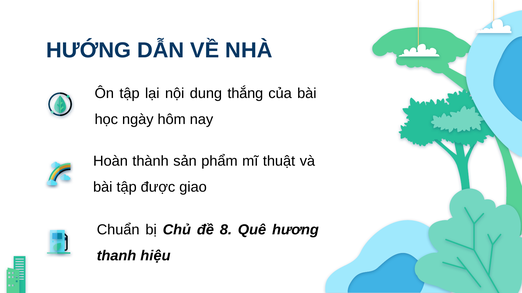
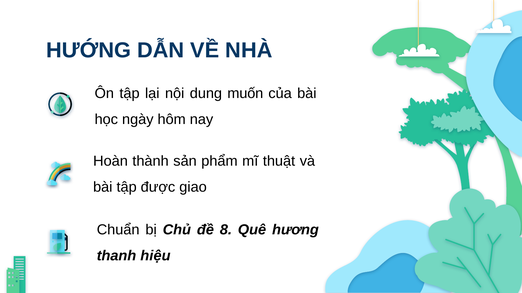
thắng: thắng -> muốn (245, 93)
